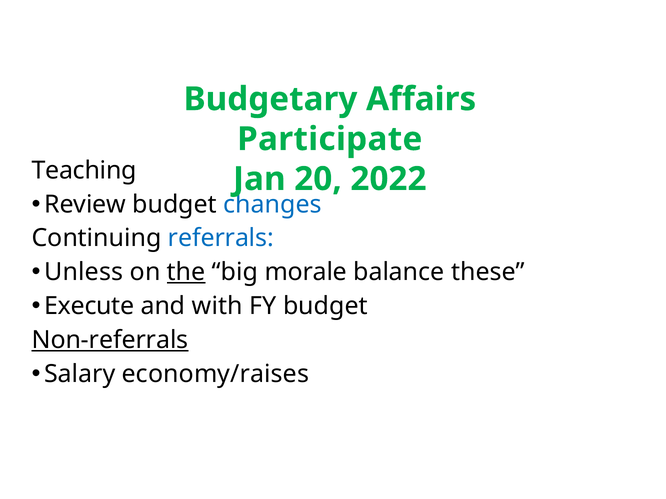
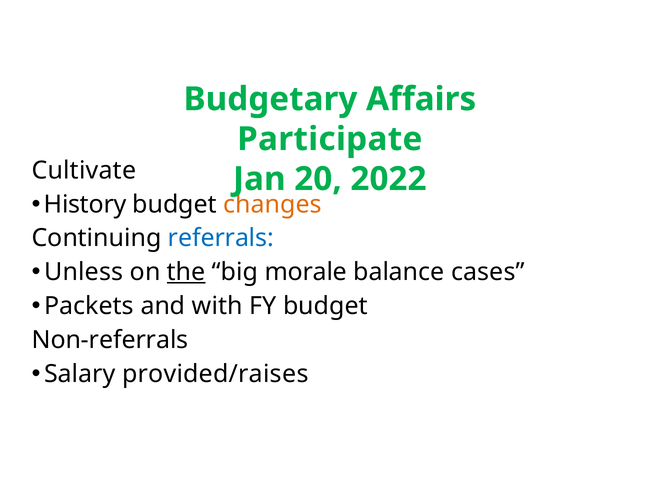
Teaching: Teaching -> Cultivate (84, 171)
Review: Review -> History (85, 204)
changes colour: blue -> orange (273, 204)
these: these -> cases (488, 272)
Execute: Execute -> Packets (89, 306)
Non-referrals underline: present -> none (110, 340)
economy/raises: economy/raises -> provided/raises (215, 374)
